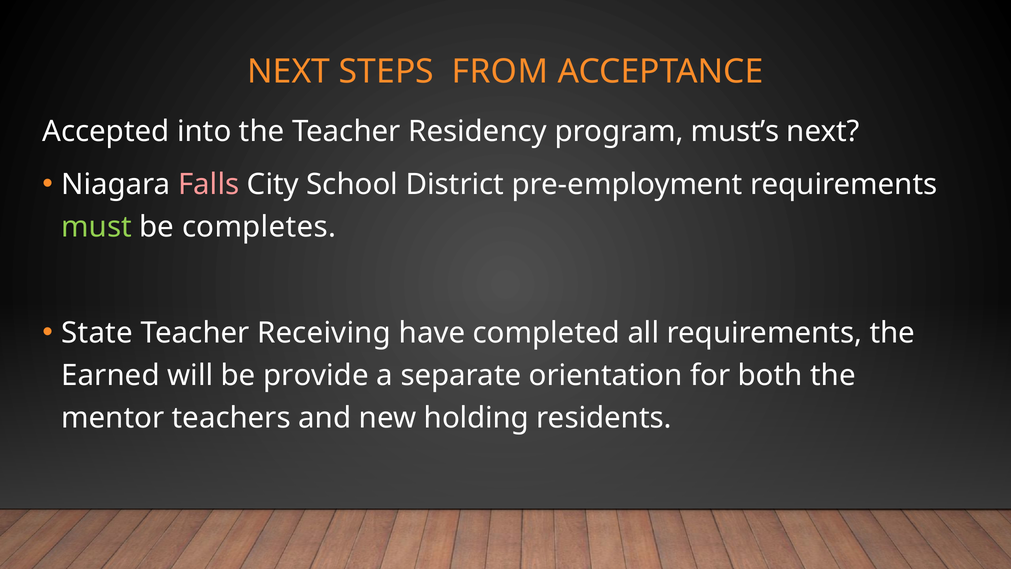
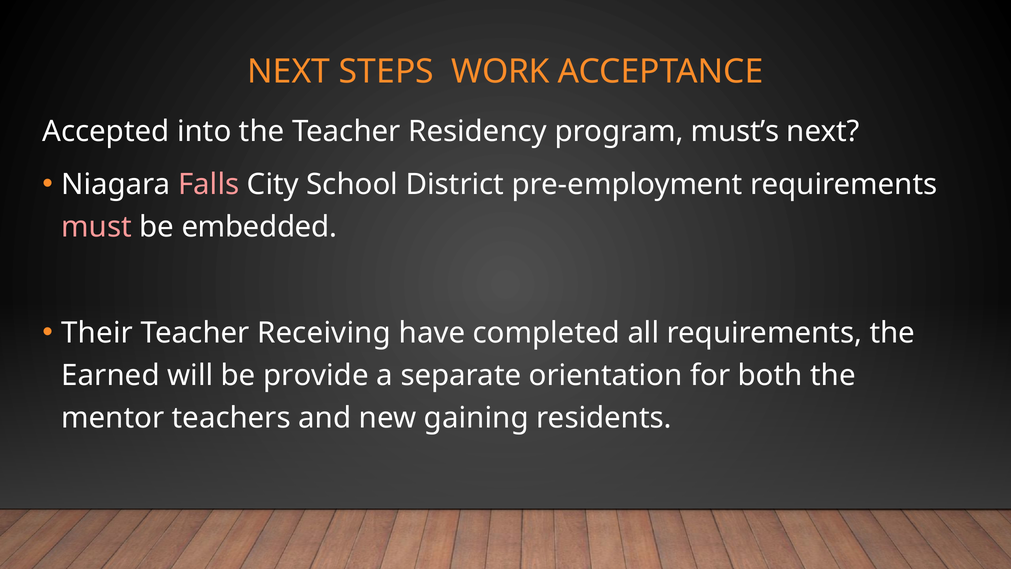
FROM: FROM -> WORK (500, 72)
must colour: light green -> pink (97, 227)
completes: completes -> embedded (259, 227)
State: State -> Their (97, 333)
holding: holding -> gaining (476, 418)
